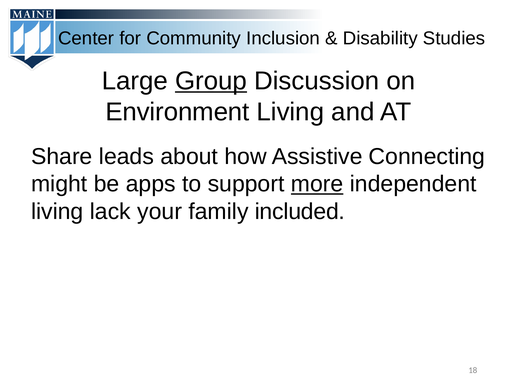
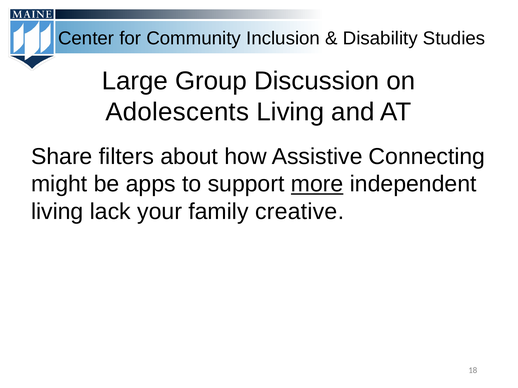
Group underline: present -> none (211, 81)
Environment: Environment -> Adolescents (177, 112)
leads: leads -> filters (126, 157)
included: included -> creative (300, 212)
